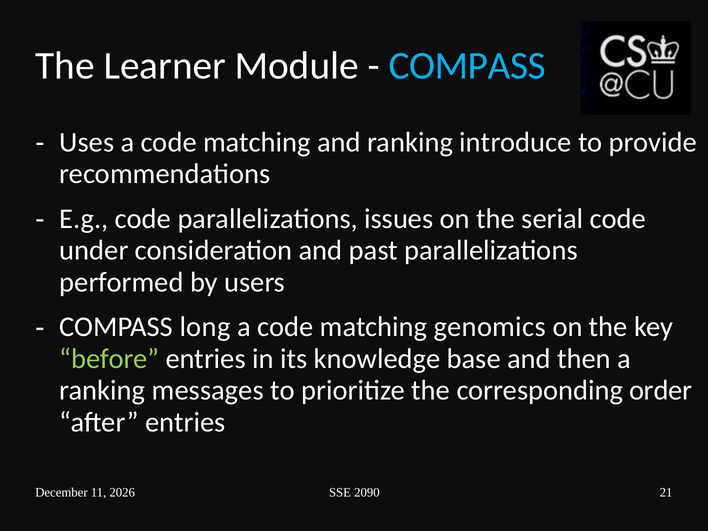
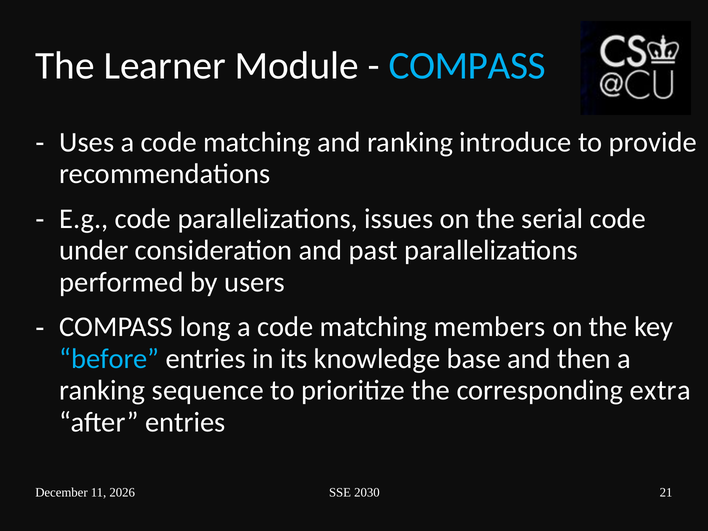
genomics: genomics -> members (490, 327)
before colour: light green -> light blue (109, 359)
messages: messages -> sequence (208, 390)
order: order -> extra (660, 390)
2090: 2090 -> 2030 (367, 492)
